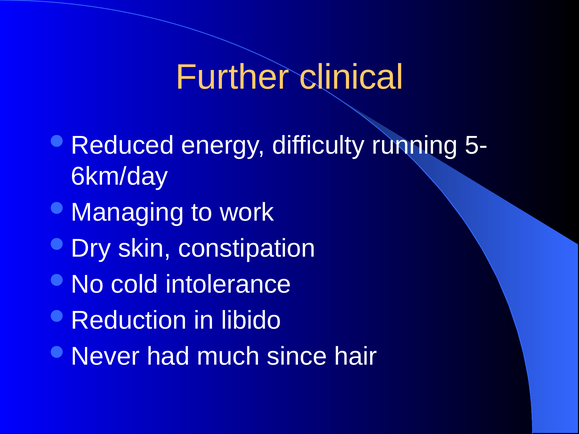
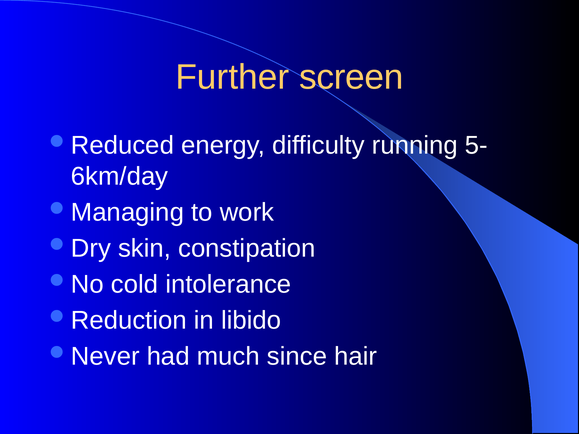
clinical: clinical -> screen (351, 77)
